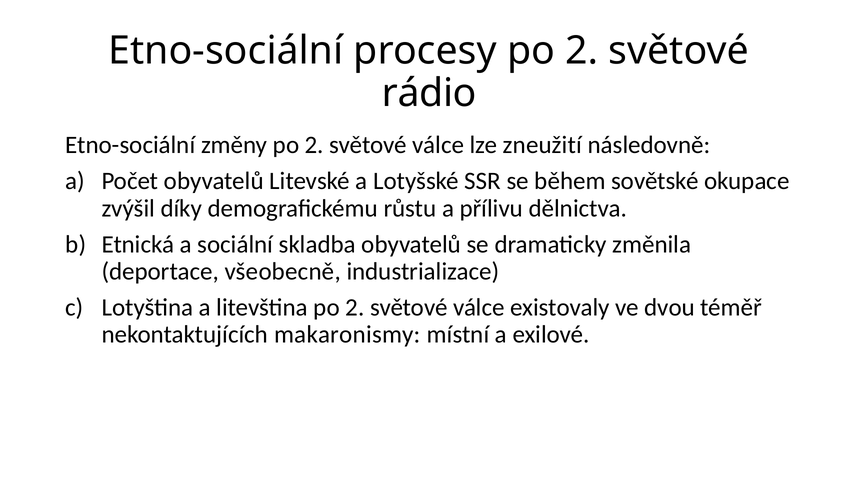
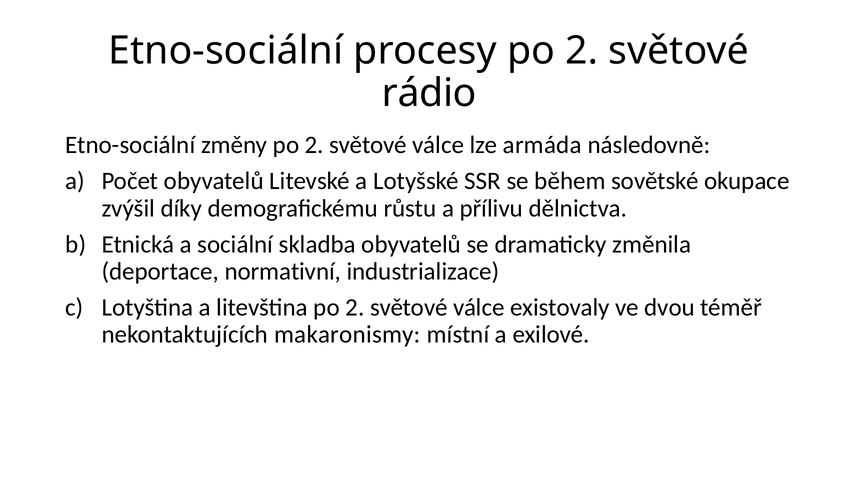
zneužití: zneužití -> armáda (542, 145)
všeobecně: všeobecně -> normativní (283, 271)
